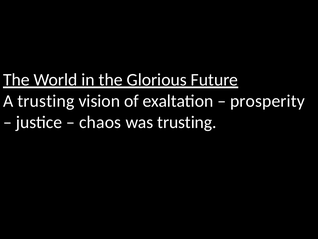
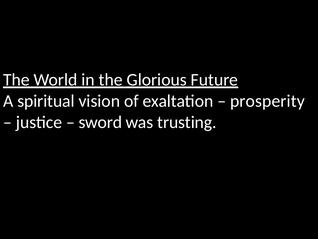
A trusting: trusting -> spiritual (46, 101)
chaos: chaos -> sword (100, 122)
